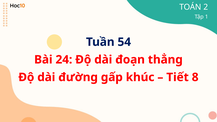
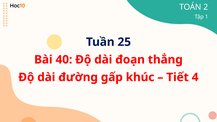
54: 54 -> 25 (124, 42)
24: 24 -> 40 (64, 60)
8: 8 -> 4 (195, 77)
